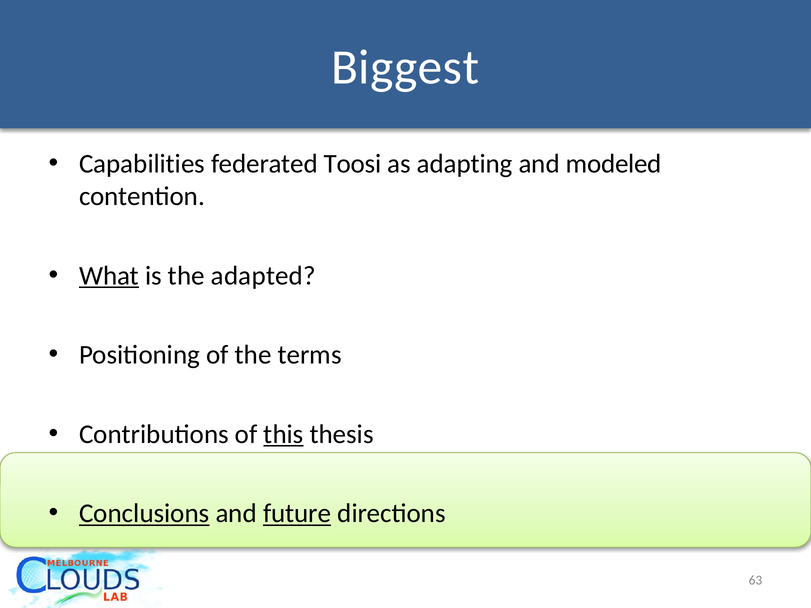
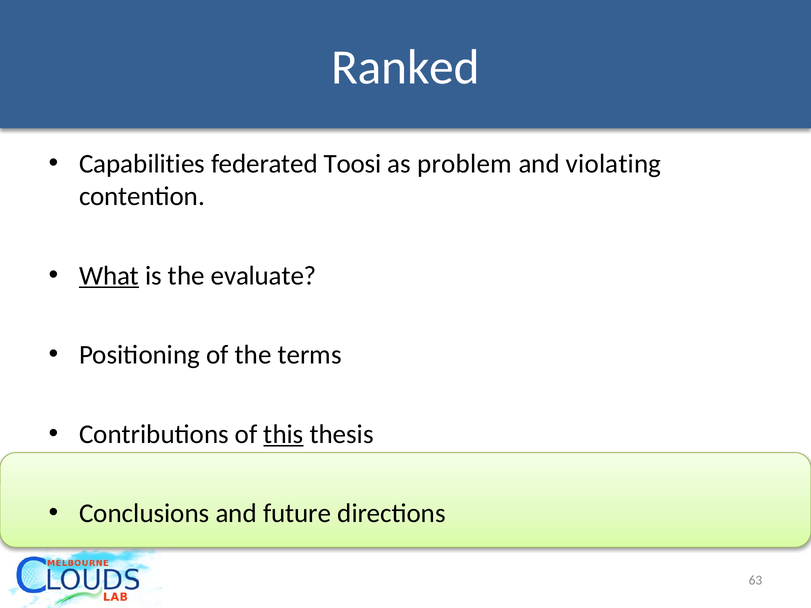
Biggest: Biggest -> Ranked (405, 68)
adapting: adapting -> problem (465, 164)
modeled: modeled -> violating (614, 164)
adapted: adapted -> evaluate (264, 276)
Conclusions underline: present -> none (144, 514)
future underline: present -> none (297, 514)
